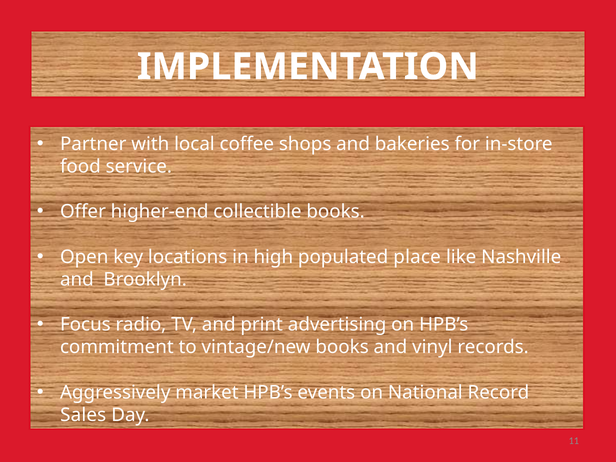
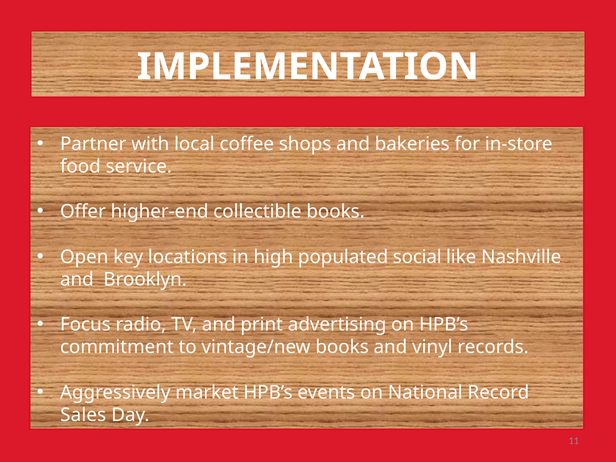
place: place -> social (417, 257)
